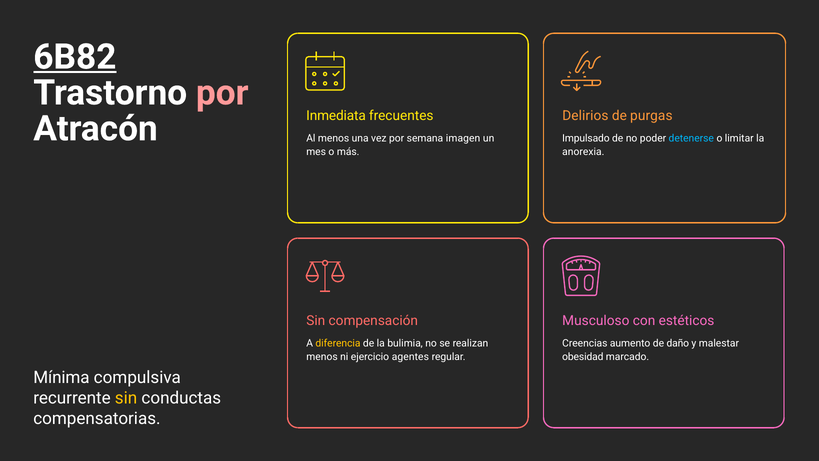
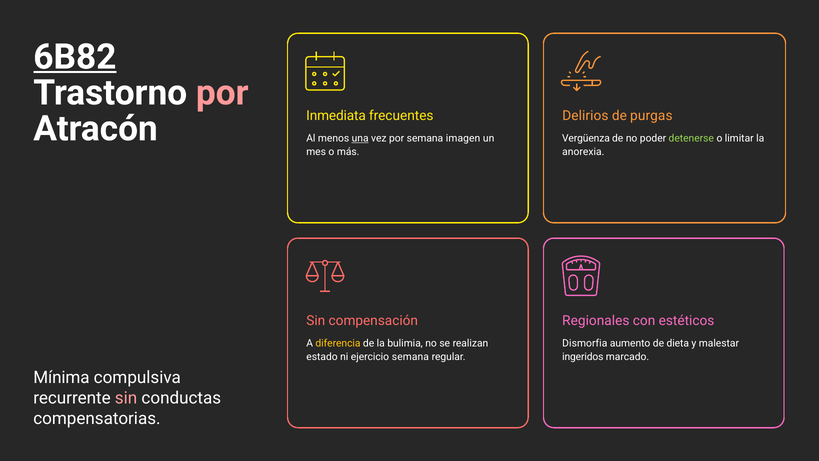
una underline: none -> present (360, 138)
Impulsado: Impulsado -> Vergüenza (586, 138)
detenerse colour: light blue -> light green (691, 138)
Musculoso: Musculoso -> Regionales (596, 321)
Creencias: Creencias -> Dismorfia (585, 343)
daño: daño -> dieta (678, 343)
menos: menos -> estado (322, 357)
ejercicio agentes: agentes -> semana (410, 357)
obesidad: obesidad -> ingeridos (583, 357)
sin colour: yellow -> pink (126, 398)
